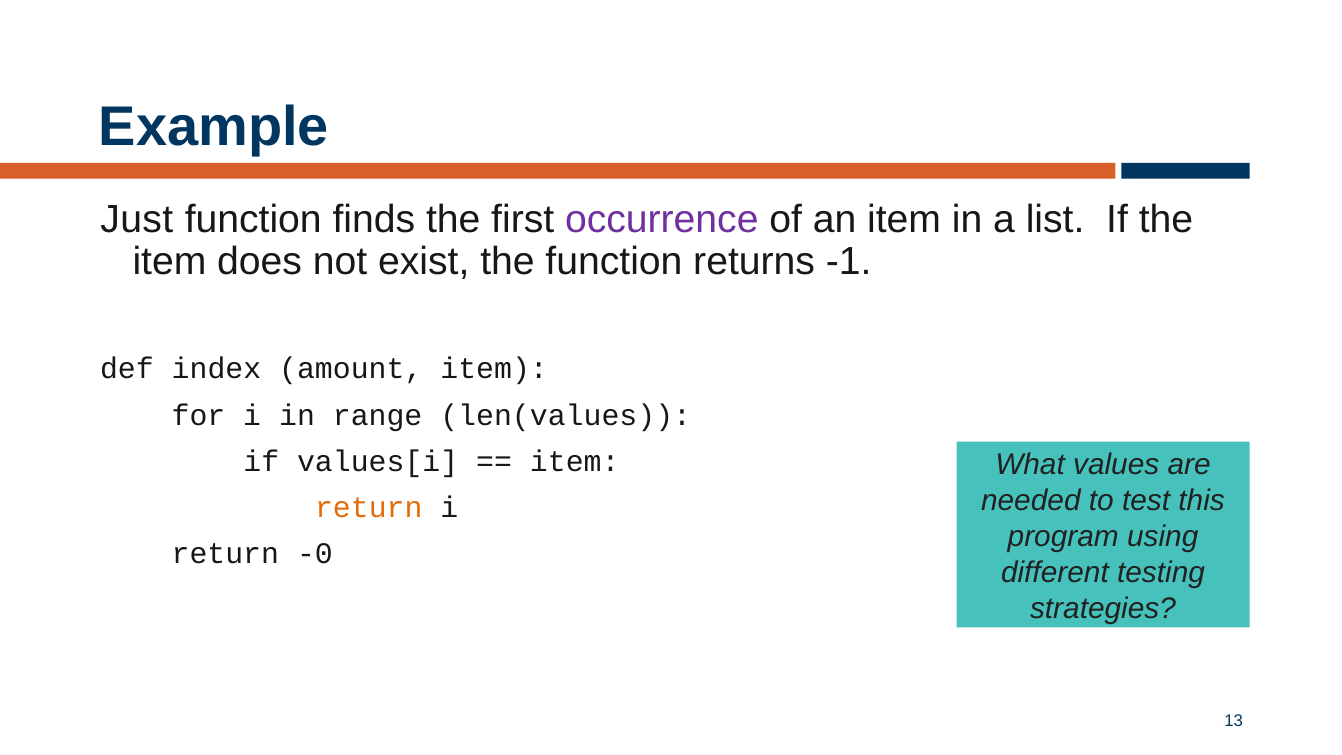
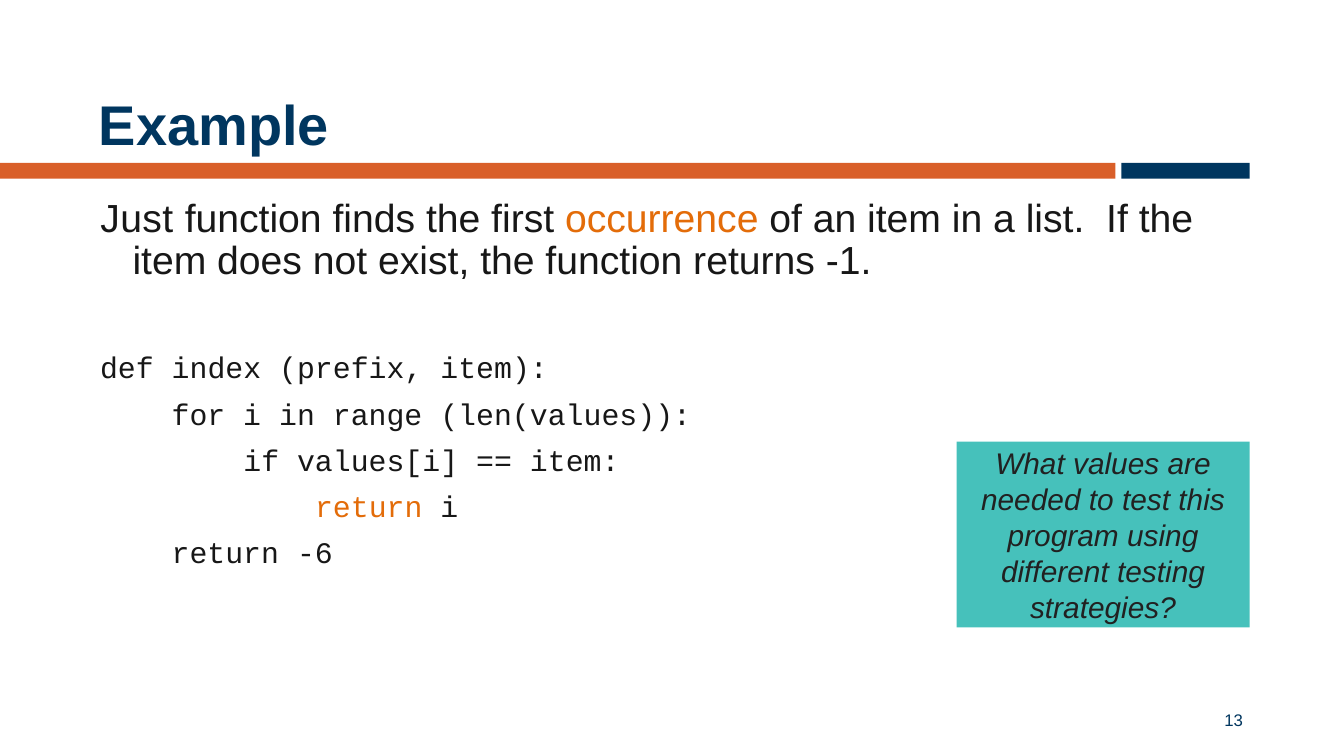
occurrence colour: purple -> orange (662, 219)
amount: amount -> prefix (351, 369)
-0: -0 -> -6 (315, 554)
